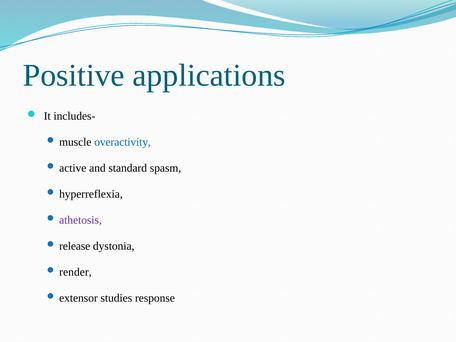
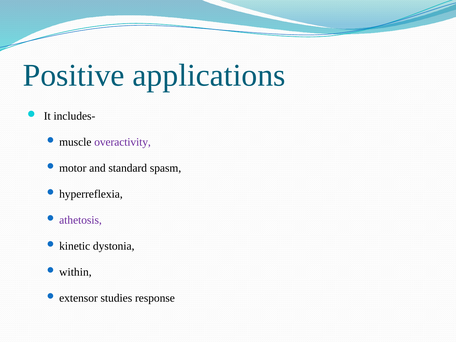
overactivity colour: blue -> purple (123, 142)
active: active -> motor (73, 168)
release: release -> kinetic (75, 246)
render: render -> within (75, 272)
